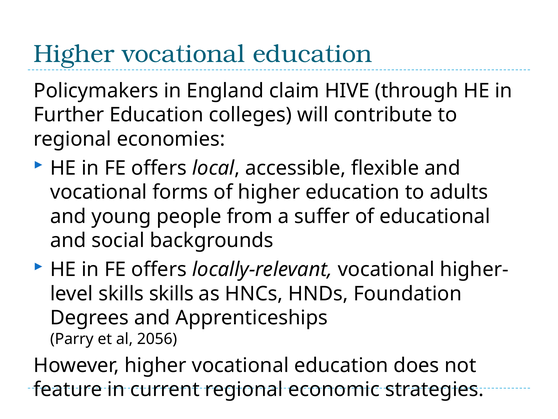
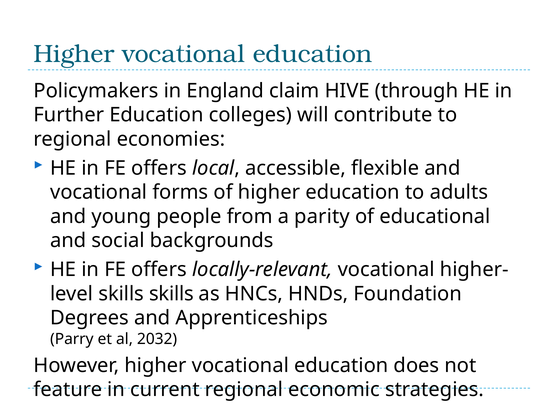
suffer: suffer -> parity (322, 216)
2056: 2056 -> 2032 (157, 339)
